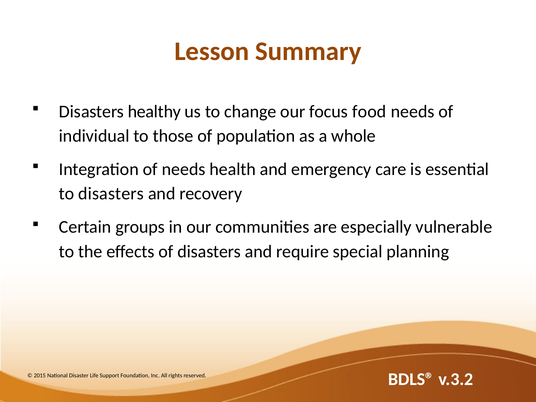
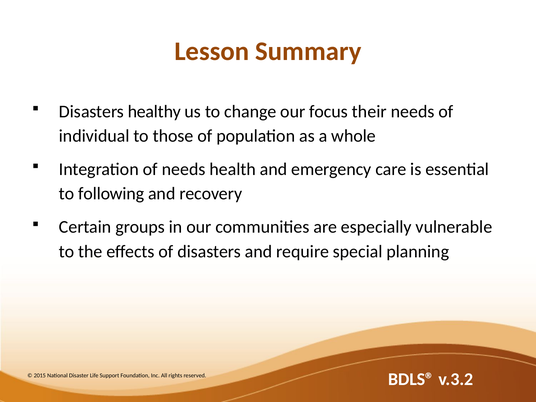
food: food -> their (369, 111)
to disasters: disasters -> following (111, 194)
